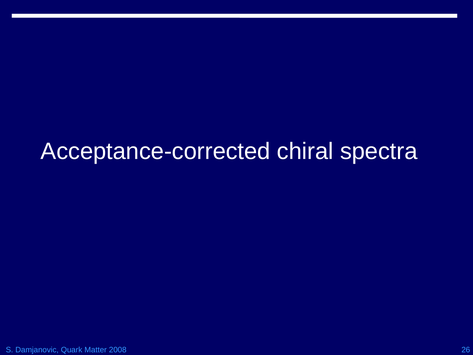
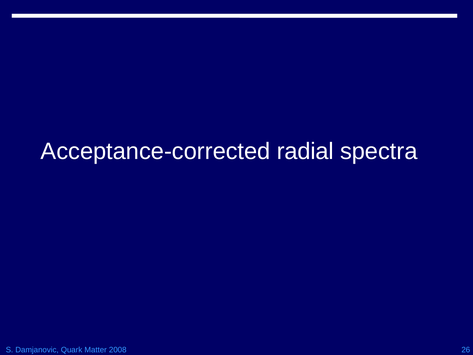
chiral: chiral -> radial (305, 151)
